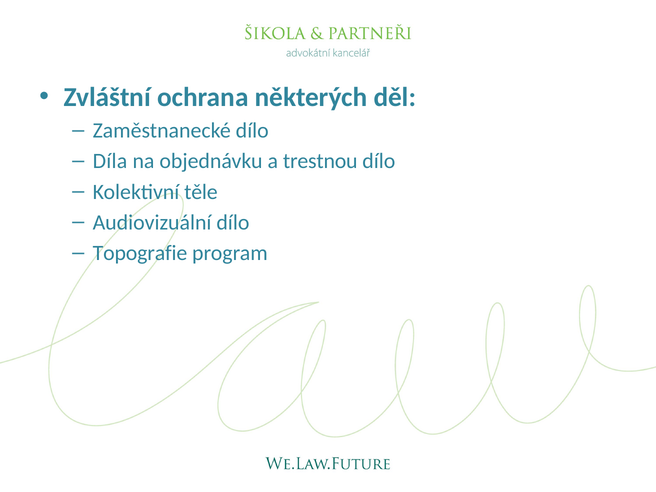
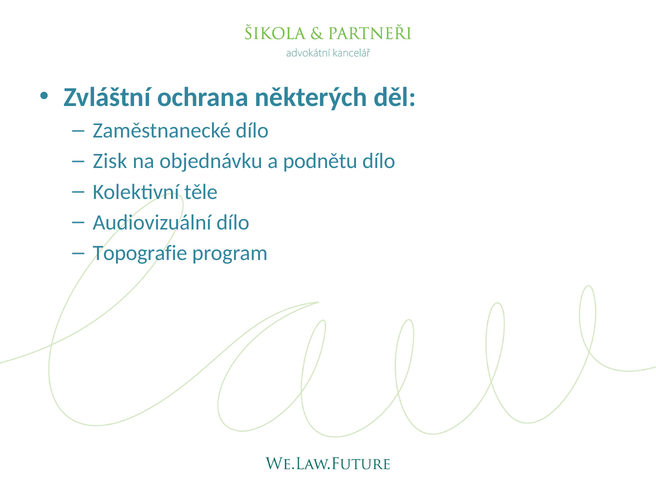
Díla: Díla -> Zisk (110, 161)
trestnou: trestnou -> podnětu (320, 161)
